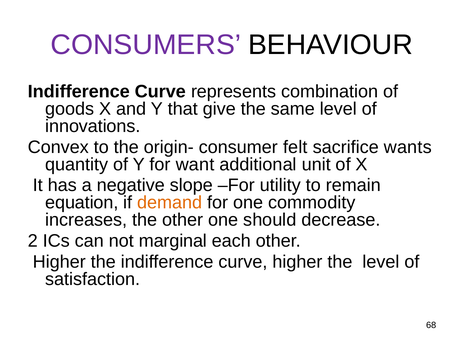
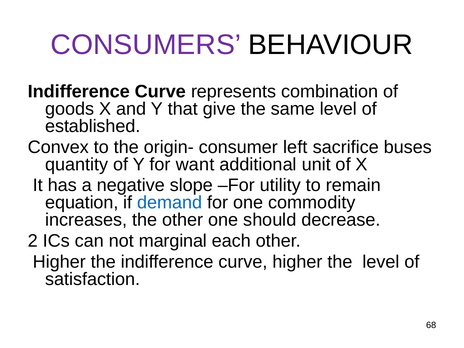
innovations: innovations -> established (93, 126)
felt: felt -> left (295, 147)
wants: wants -> buses (408, 147)
demand colour: orange -> blue (170, 203)
